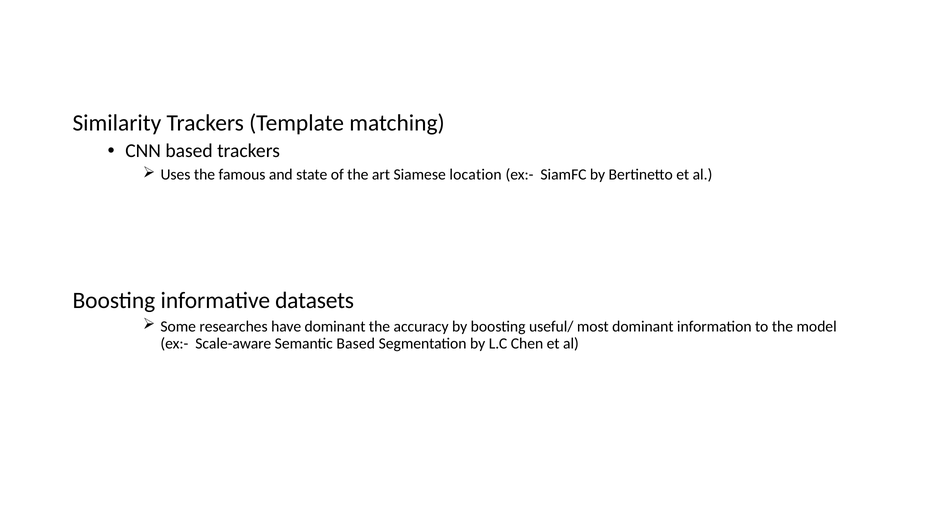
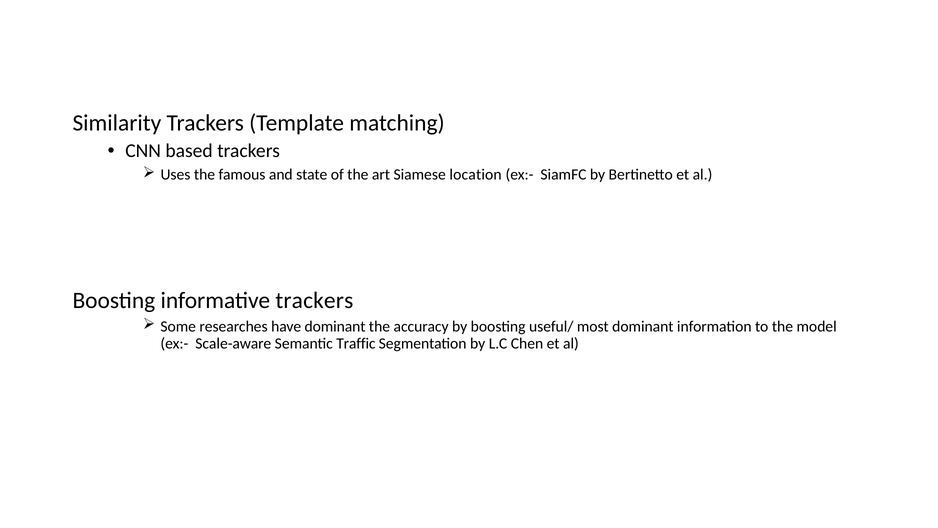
informative datasets: datasets -> trackers (314, 300)
Semantic Based: Based -> Traffic (356, 343)
